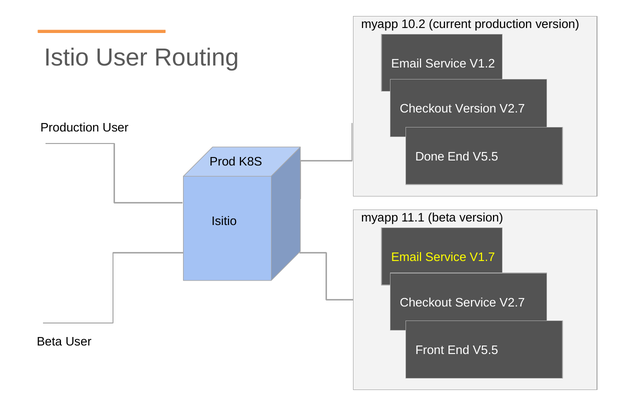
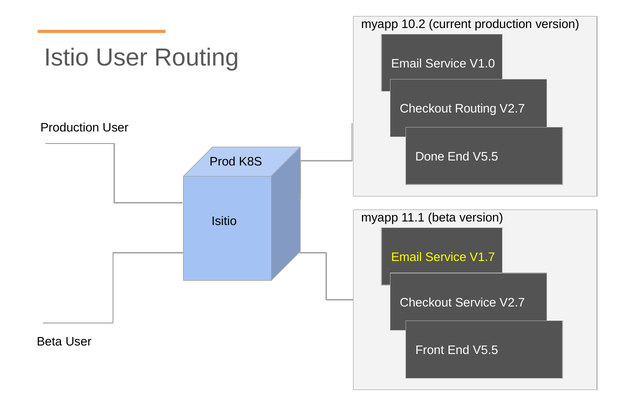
V1.2: V1.2 -> V1.0 (482, 64)
Checkout Version: Version -> Routing (476, 109)
